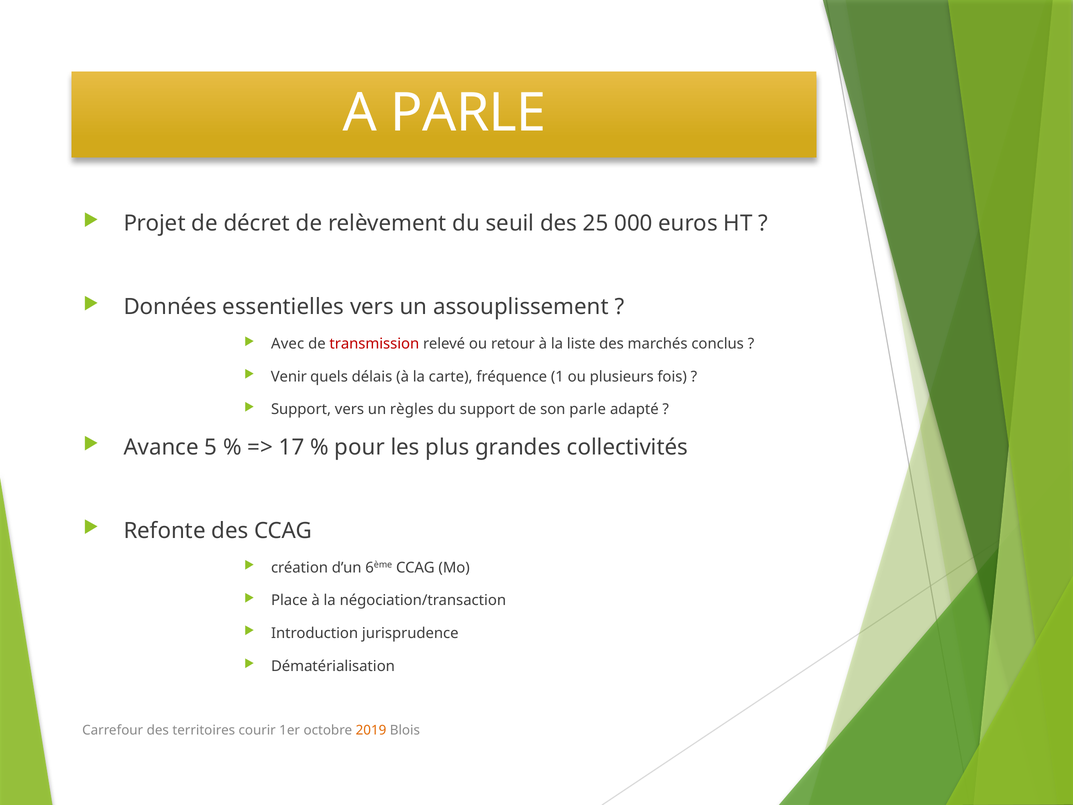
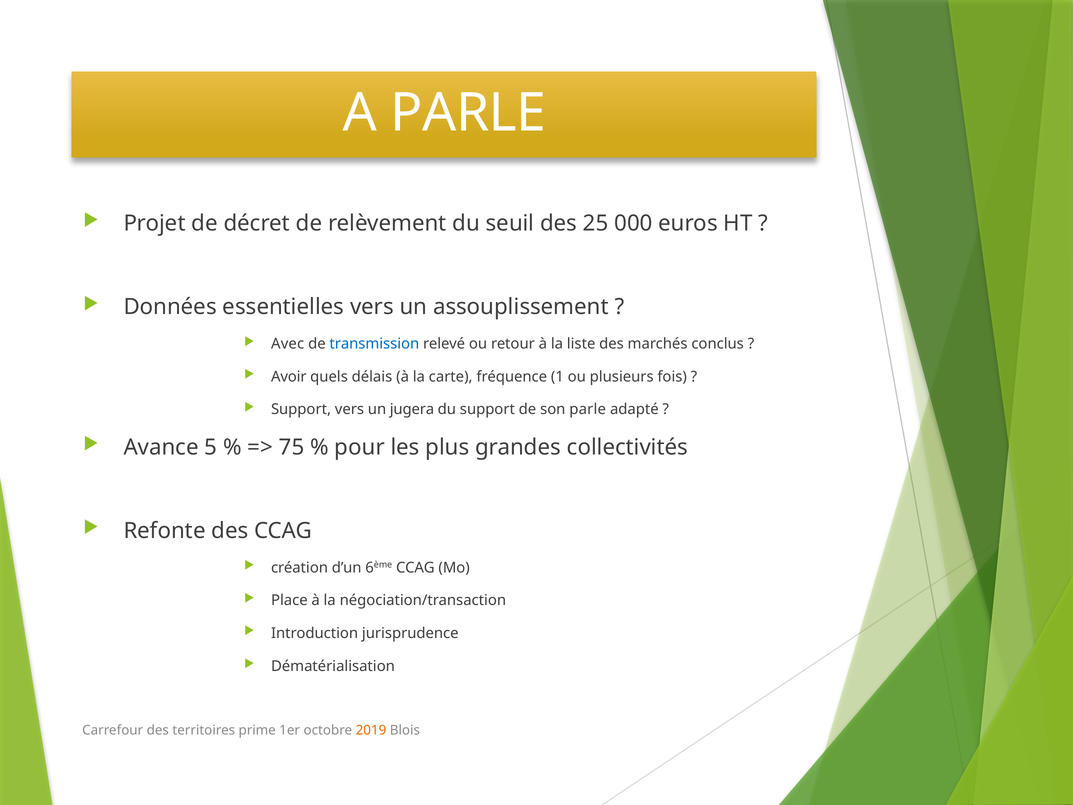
transmission colour: red -> blue (374, 344)
Venir: Venir -> Avoir (289, 377)
règles: règles -> jugera (412, 409)
17: 17 -> 75 (292, 447)
courir: courir -> prime (257, 730)
